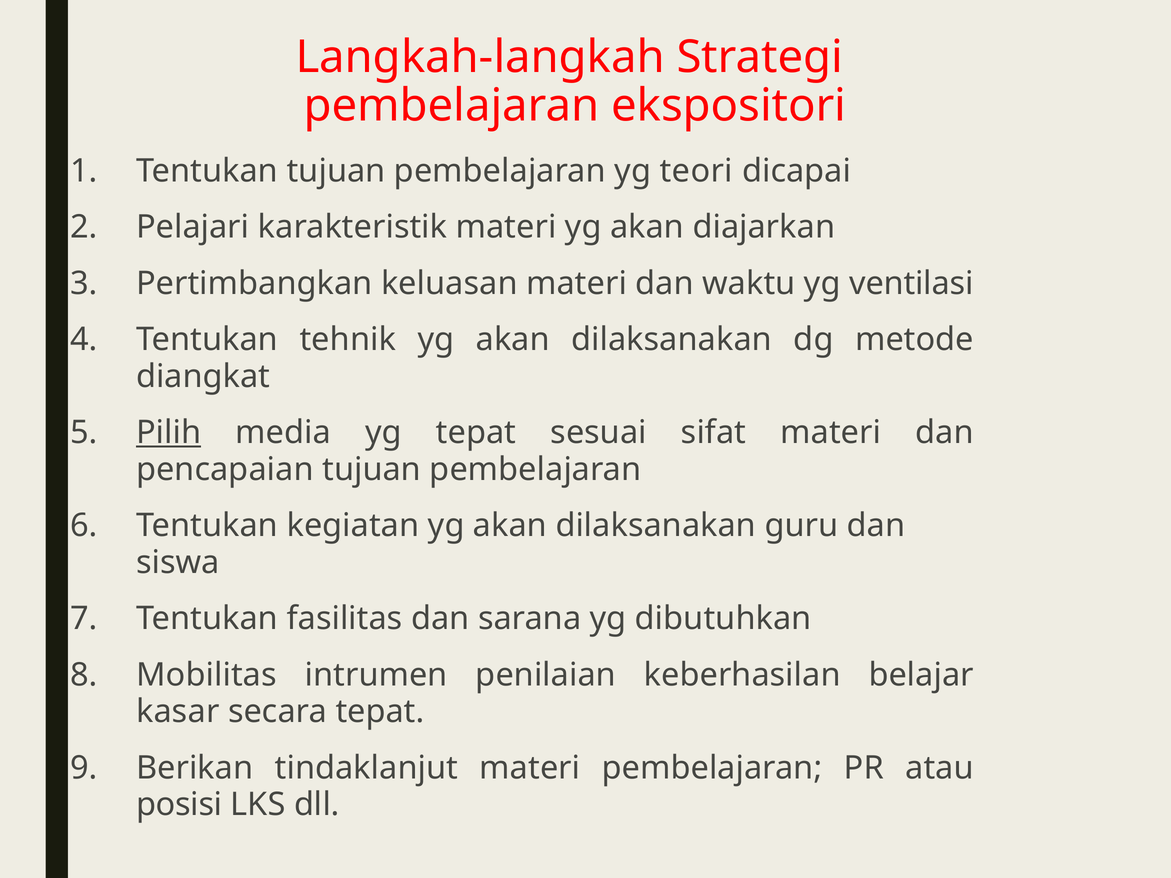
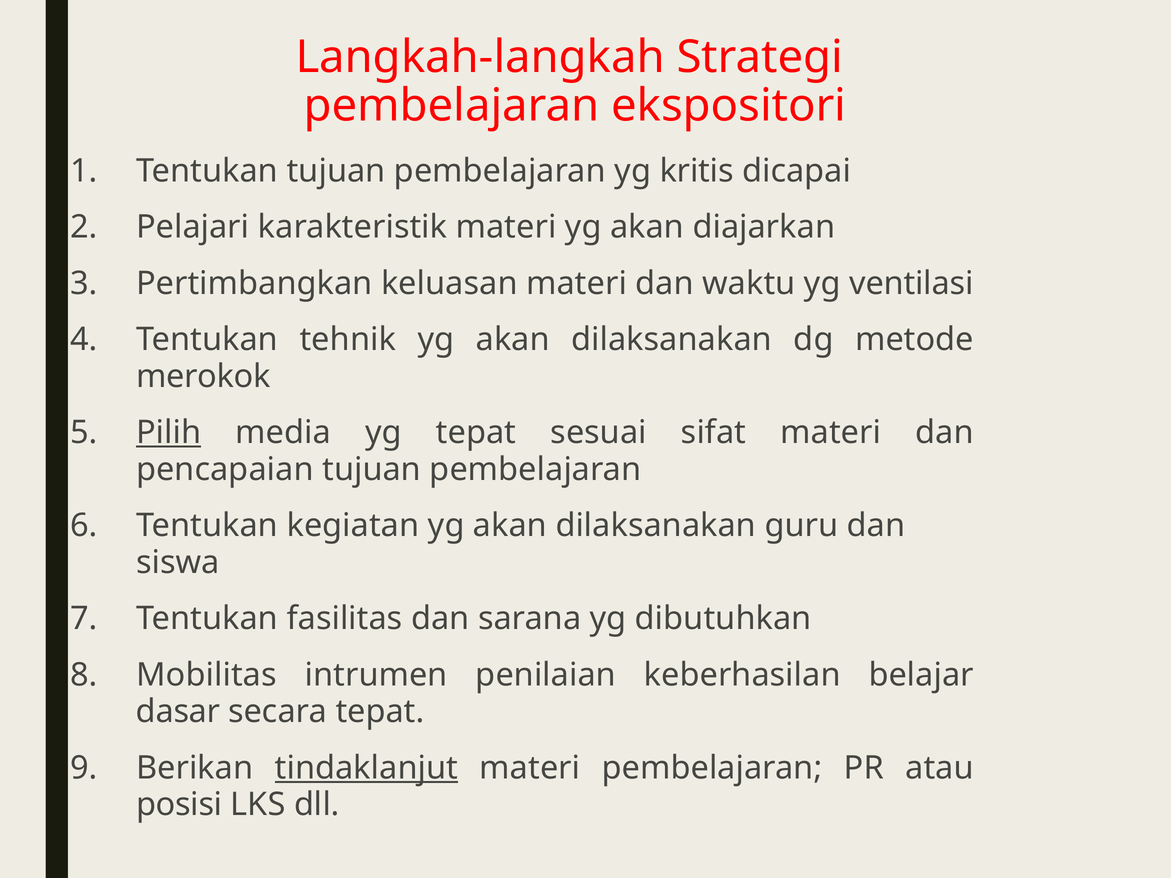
teori: teori -> kritis (697, 171)
diangkat: diangkat -> merokok (203, 377)
kasar: kasar -> dasar (178, 712)
tindaklanjut underline: none -> present (366, 768)
